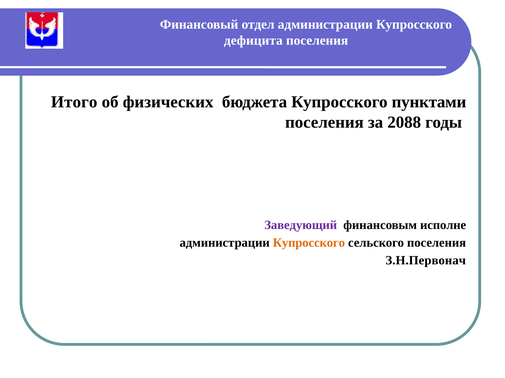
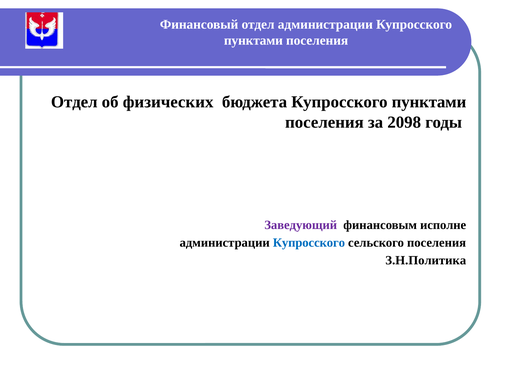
дефицита: дефицита -> пунктами (253, 40)
Итого: Итого -> Отдел (74, 102)
2088: 2088 -> 2098 (404, 122)
Купросского colour: orange -> blue (309, 243)
З.Н.Первонач: З.Н.Первонач -> З.Н.Политика (426, 261)
